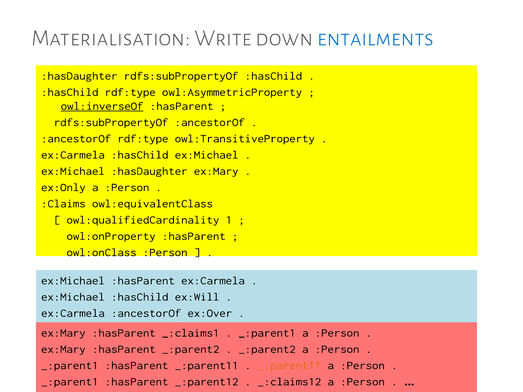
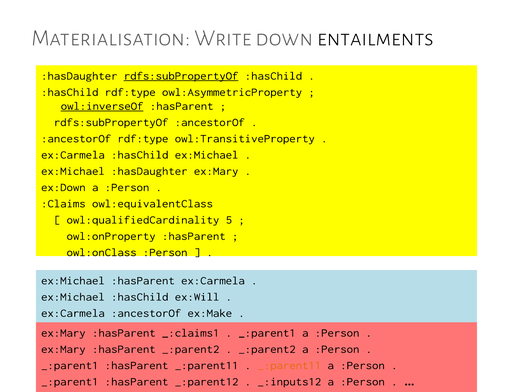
entailments colour: blue -> black (376, 38)
rdfs:subPropertyOf underline: none -> present (181, 76)
ex:Only: ex:Only -> ex:Down (63, 187)
1: 1 -> 5 (229, 220)
ex:Over: ex:Over -> ex:Make (210, 313)
_:claims12: _:claims12 -> _:inputs12 (289, 382)
